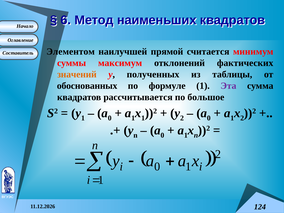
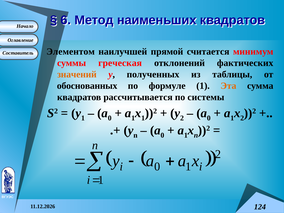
максимум: максимум -> греческая (120, 63)
Эта colour: purple -> orange (228, 86)
большое: большое -> системы (206, 97)
